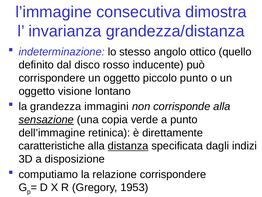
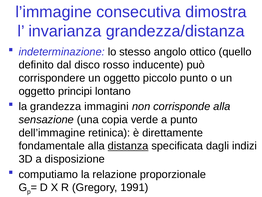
visione: visione -> principi (75, 91)
sensazione underline: present -> none (46, 119)
caratteristiche: caratteristiche -> fondamentale (52, 146)
relazione corrispondere: corrispondere -> proporzionale (173, 174)
1953: 1953 -> 1991 (134, 187)
